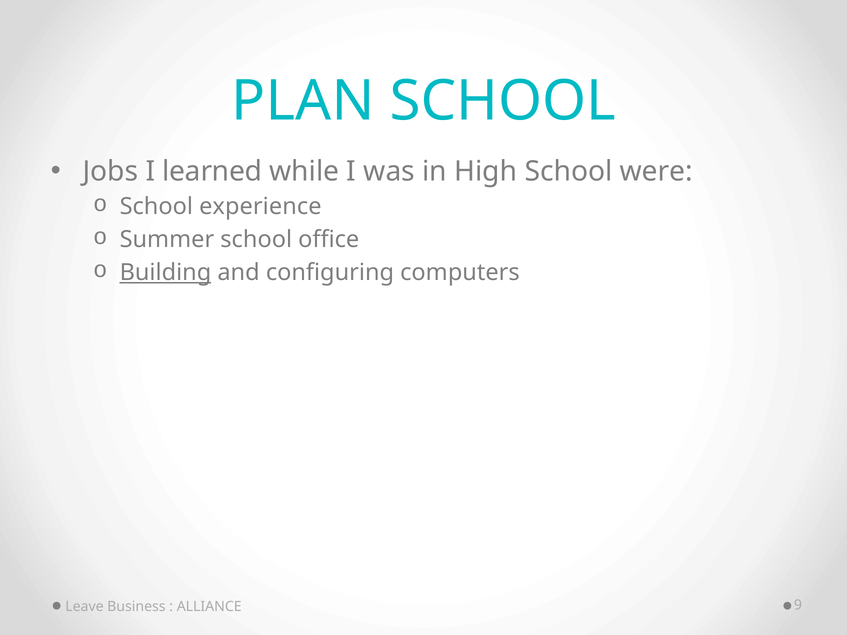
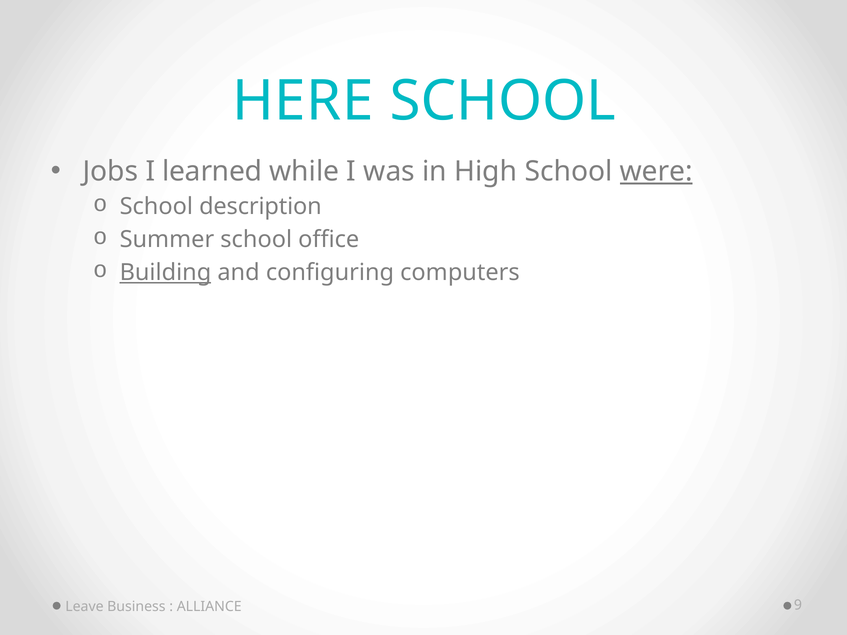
PLAN: PLAN -> HERE (303, 101)
were underline: none -> present (656, 171)
experience: experience -> description (260, 207)
